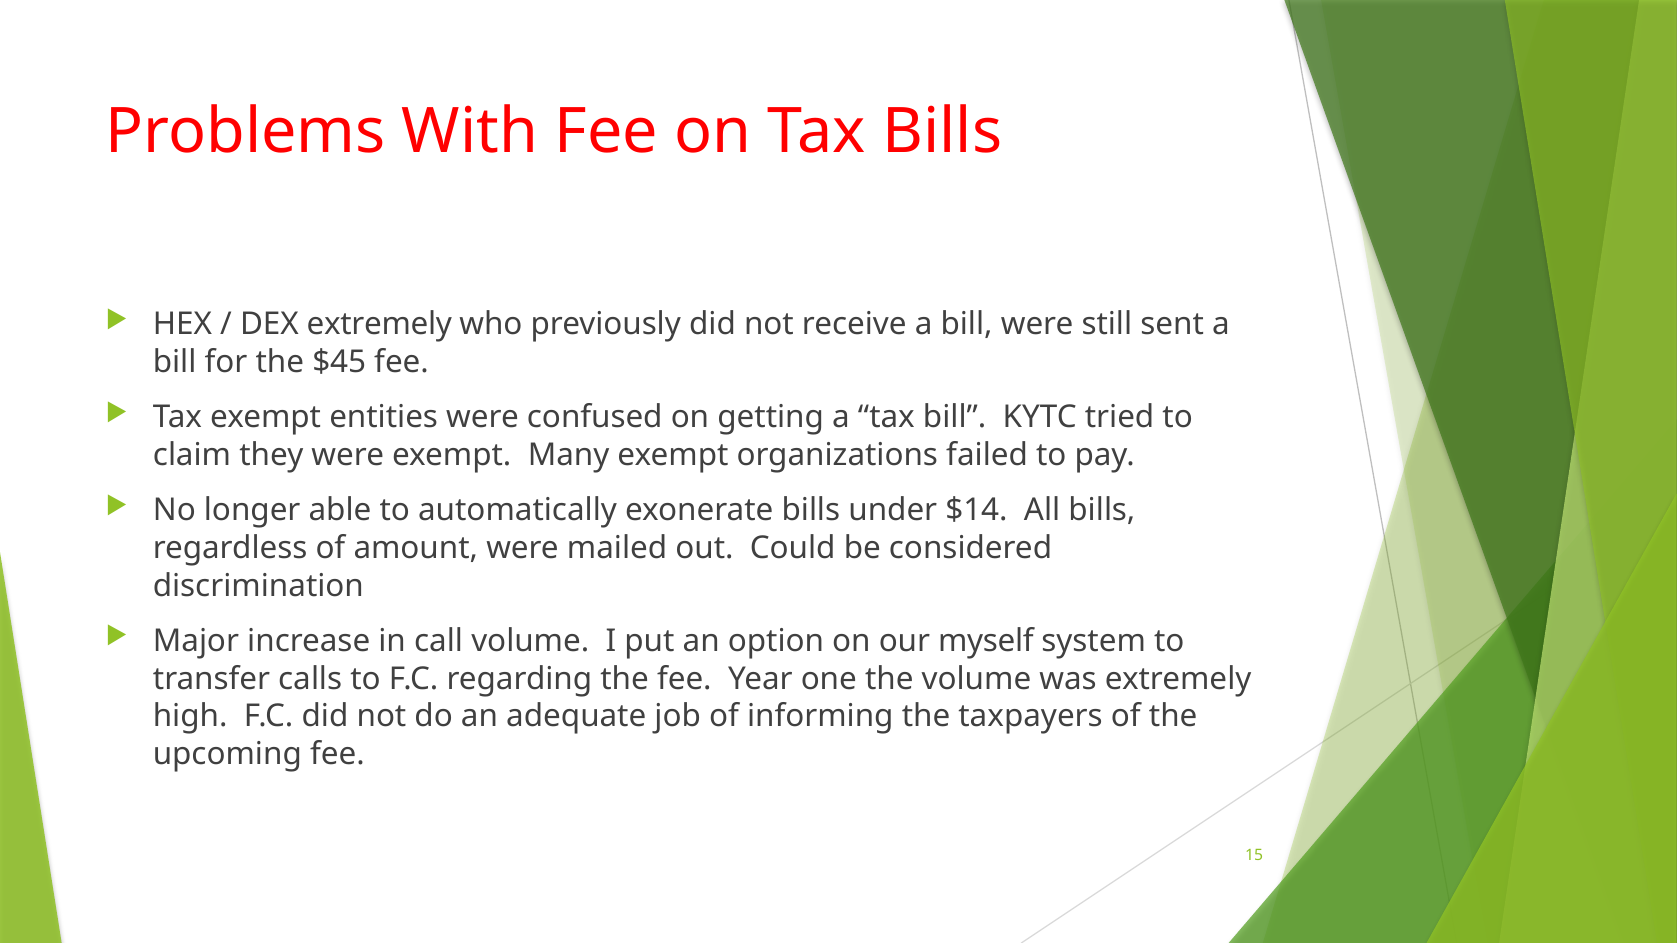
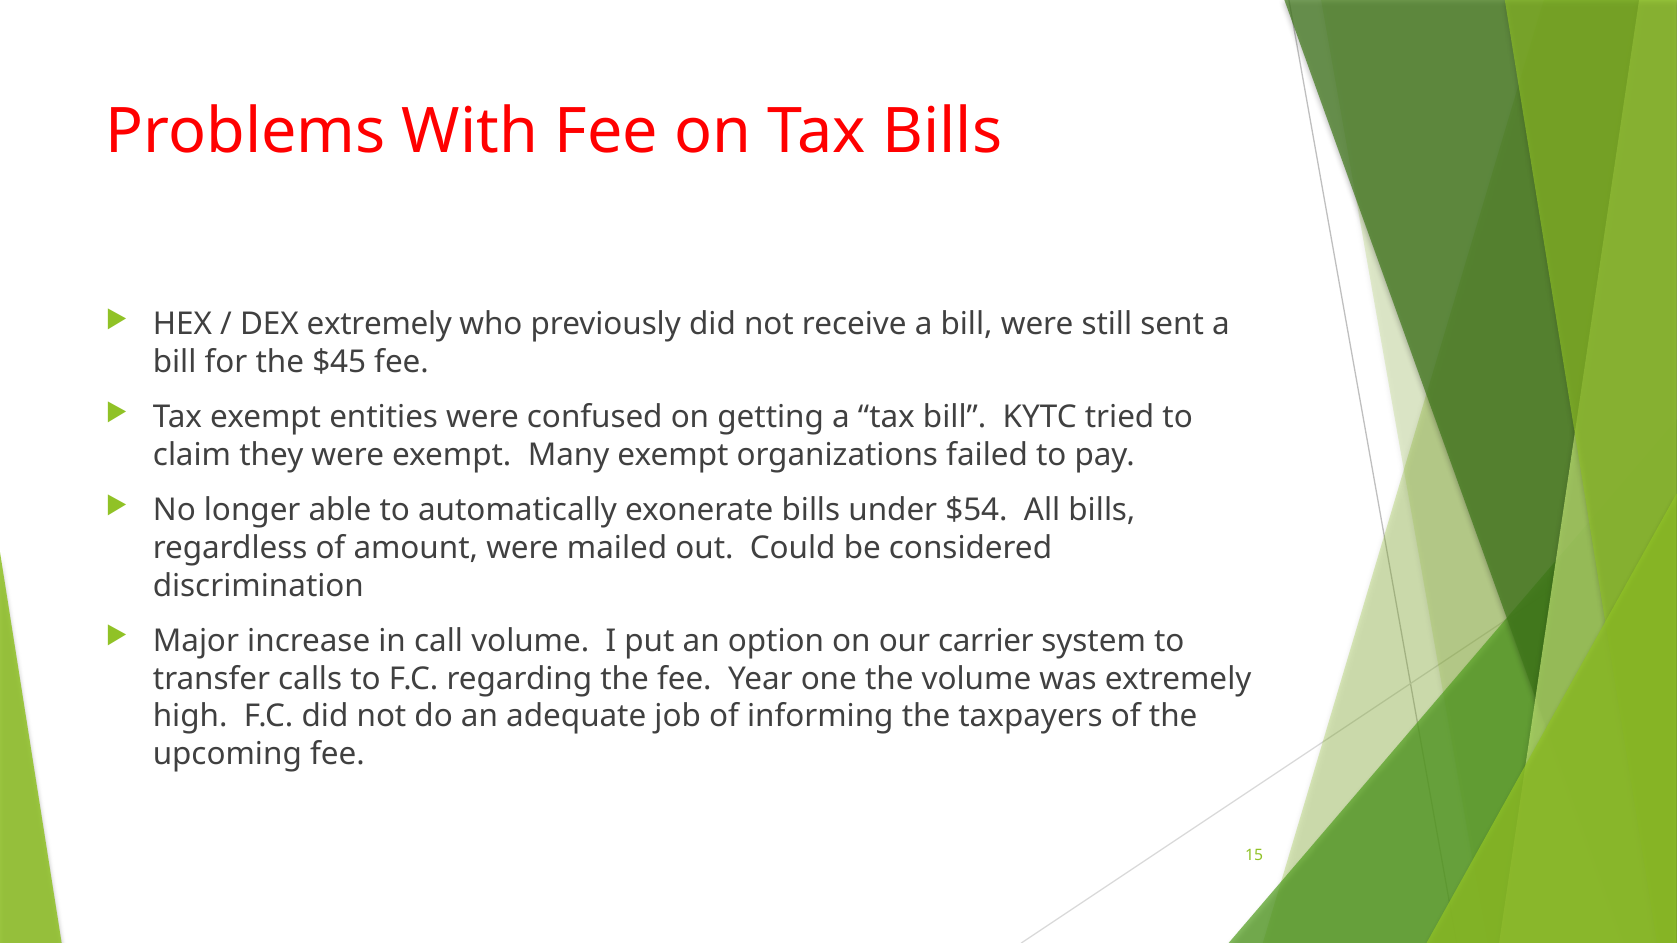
$14: $14 -> $54 (976, 510)
myself: myself -> carrier (986, 641)
